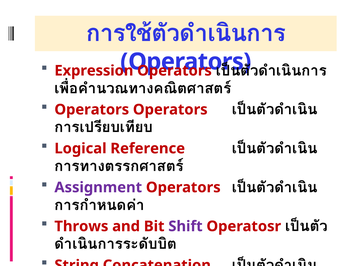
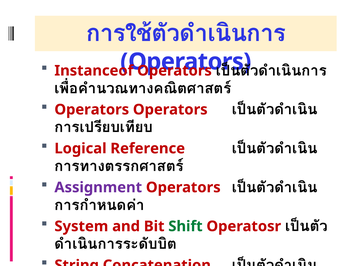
Expression: Expression -> Instanceof (94, 71)
Throws: Throws -> System (81, 227)
Shift colour: purple -> green (185, 227)
